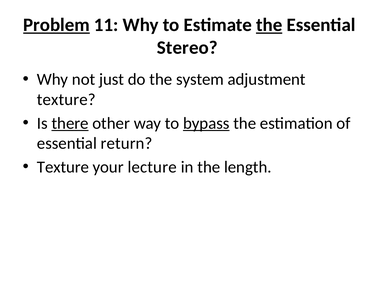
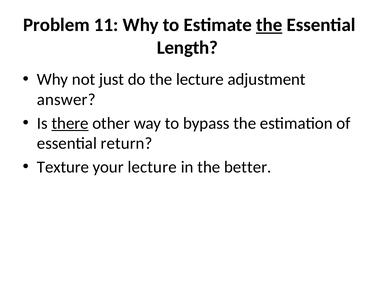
Problem underline: present -> none (56, 25)
Stereo: Stereo -> Length (187, 48)
the system: system -> lecture (200, 80)
texture: texture -> answer (66, 100)
bypass underline: present -> none (206, 123)
length: length -> better (248, 167)
